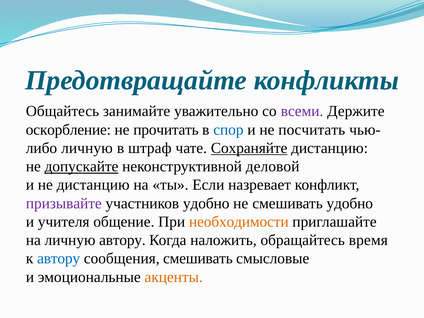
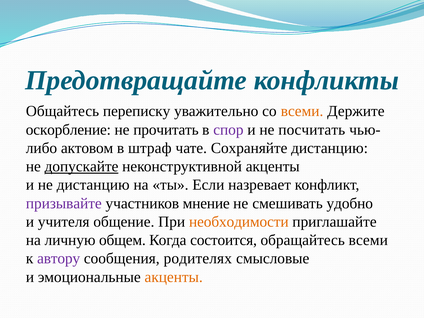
занимайте: занимайте -> переписку (137, 111)
всеми colour: purple -> orange (302, 111)
спор colour: blue -> purple (228, 130)
личную: личную -> актовом (87, 148)
Сохраняйте underline: present -> none (249, 148)
неконструктивной деловой: деловой -> акценты (273, 167)
участников удобно: удобно -> мнение (206, 203)
личную автору: автору -> общем (122, 240)
наложить: наложить -> состоится (224, 240)
обращайтесь время: время -> всеми (368, 240)
автору colour: blue -> purple (59, 259)
сообщения смешивать: смешивать -> родителях (198, 259)
